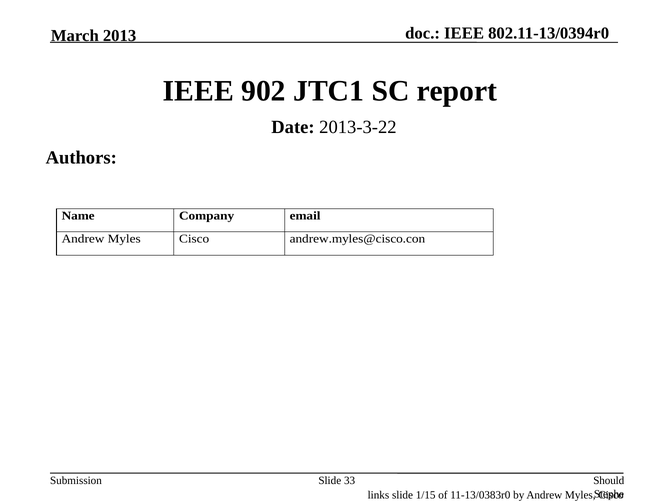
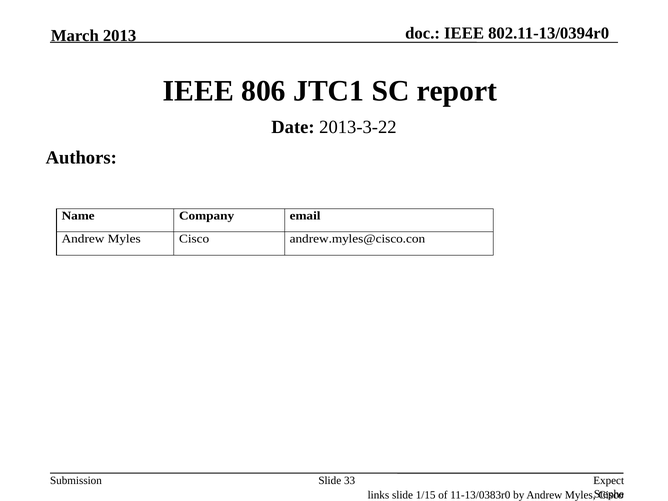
902: 902 -> 806 (263, 91)
Should: Should -> Expect (609, 480)
